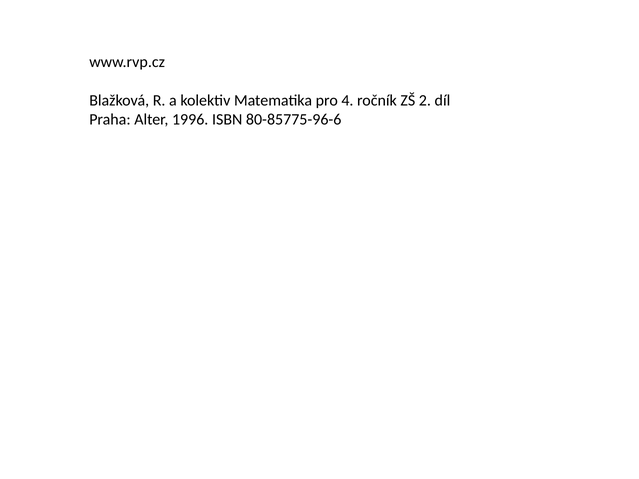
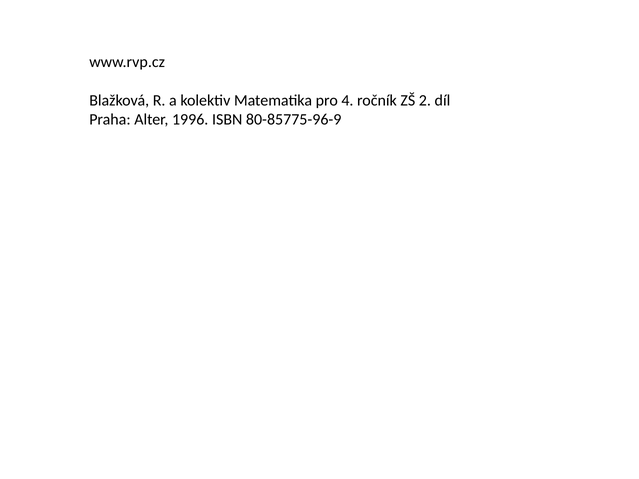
80-85775-96-6: 80-85775-96-6 -> 80-85775-96-9 (294, 120)
